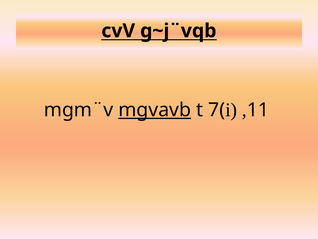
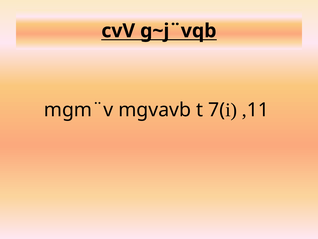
mgvavb underline: present -> none (155, 110)
